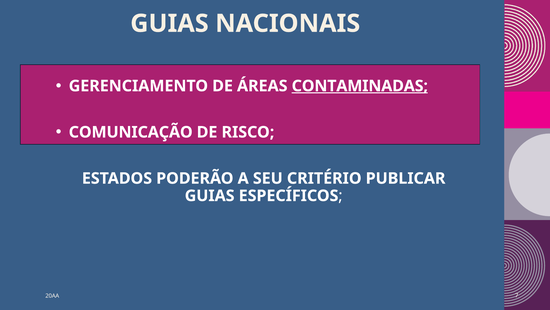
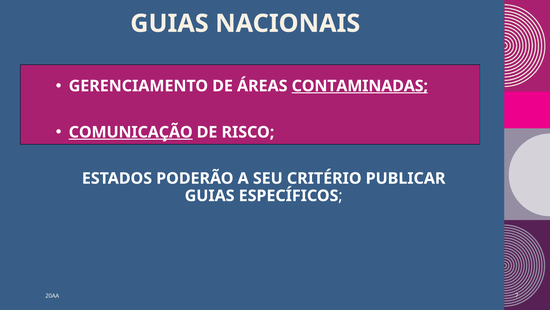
COMUNICAÇÃO underline: none -> present (131, 132)
